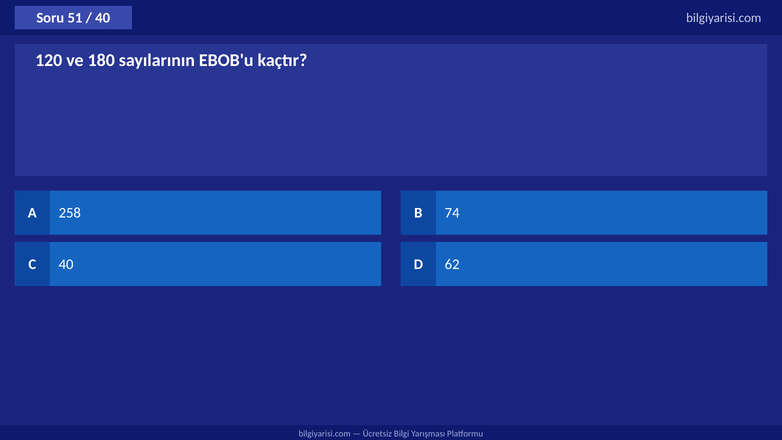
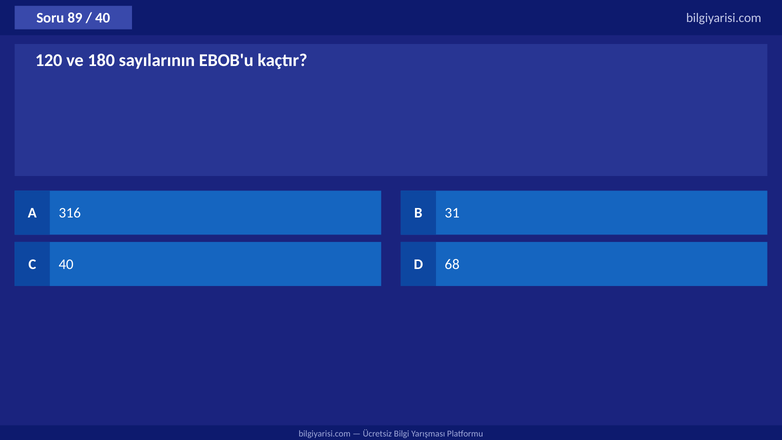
51: 51 -> 89 (75, 18)
258: 258 -> 316 (70, 213)
74: 74 -> 31 (452, 213)
62: 62 -> 68 (452, 264)
